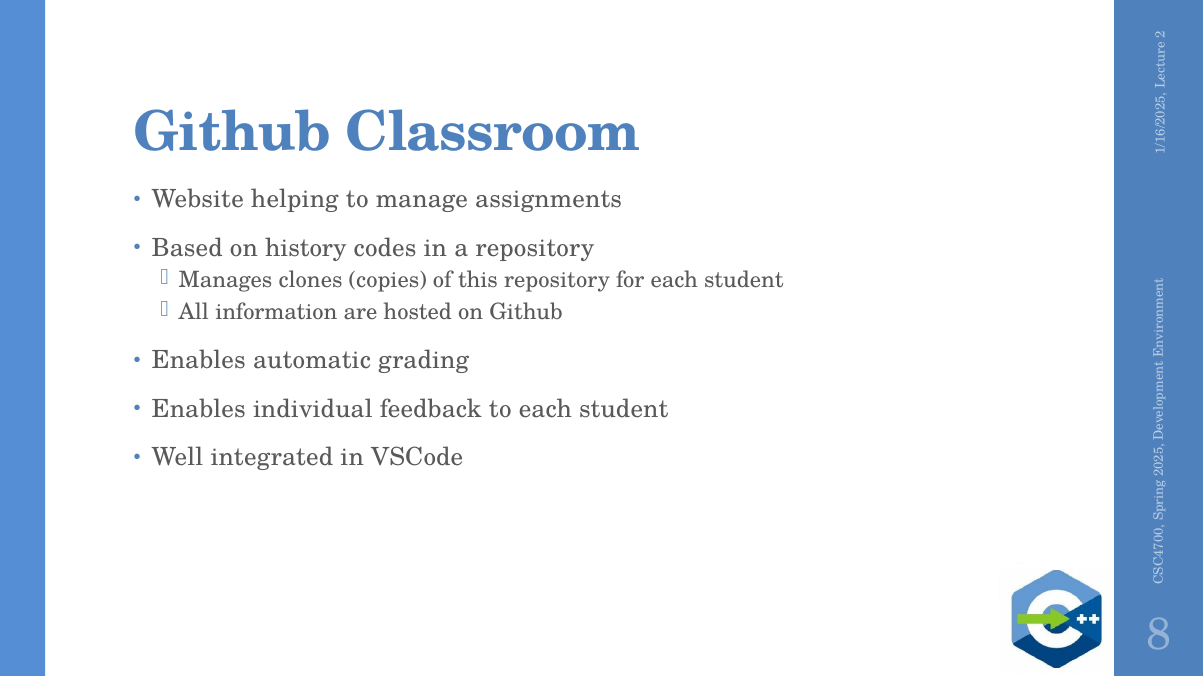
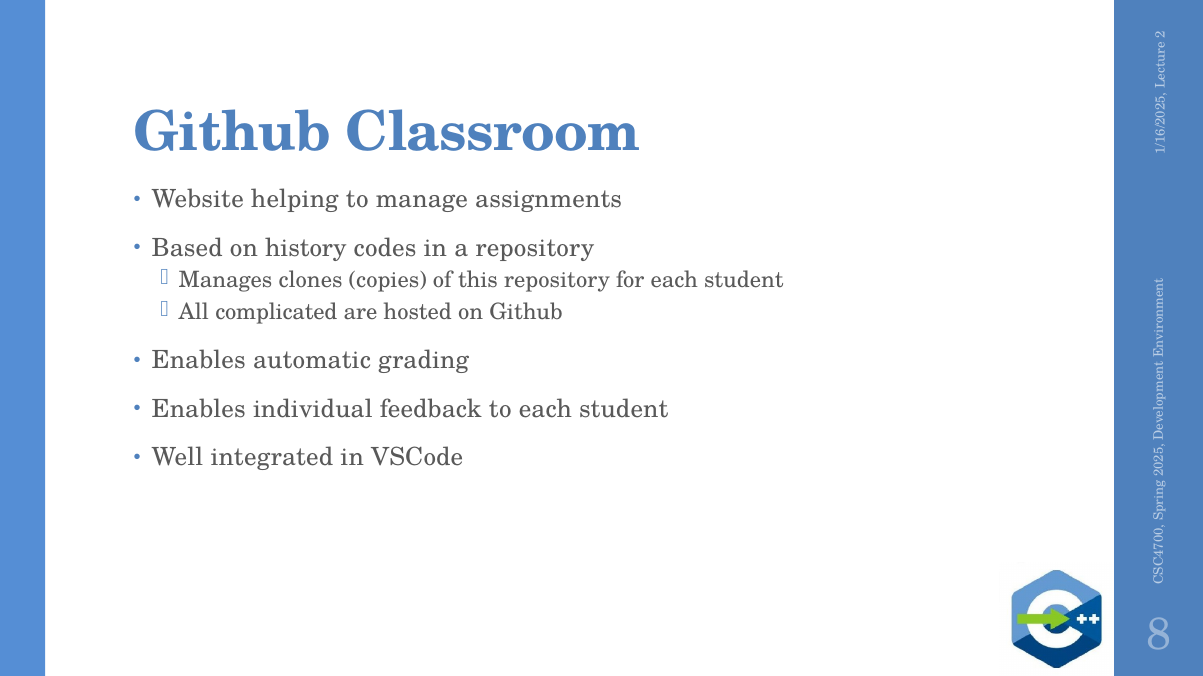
information: information -> complicated (276, 312)
